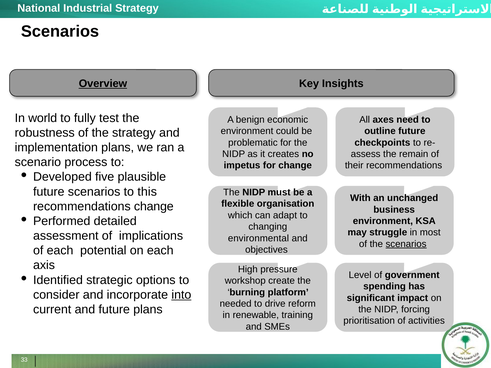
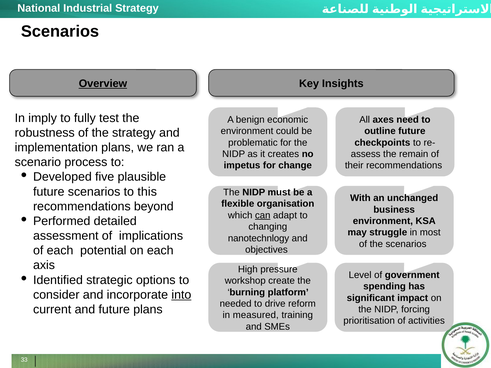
world: world -> imply (43, 118)
recommendations change: change -> beyond (154, 206)
can underline: none -> present (263, 215)
environmental: environmental -> nanotechnlogy (259, 238)
scenarios underline: present -> none (406, 244)
renewable: renewable -> measured (256, 315)
